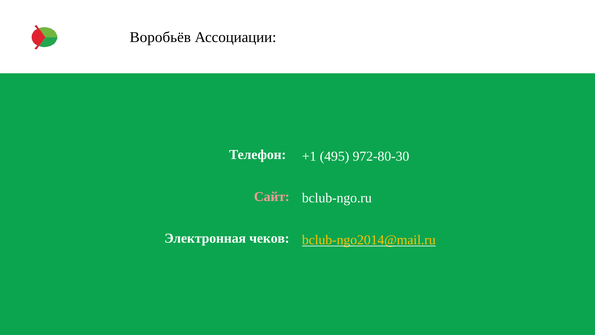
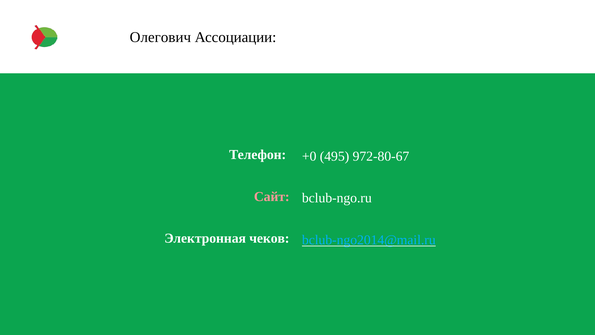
Воробьёв: Воробьёв -> Олегович (160, 37)
+1: +1 -> +0 (309, 156)
972-80-30: 972-80-30 -> 972-80-67 (381, 156)
bclub-ngo2014@mail.ru colour: yellow -> light blue (369, 240)
